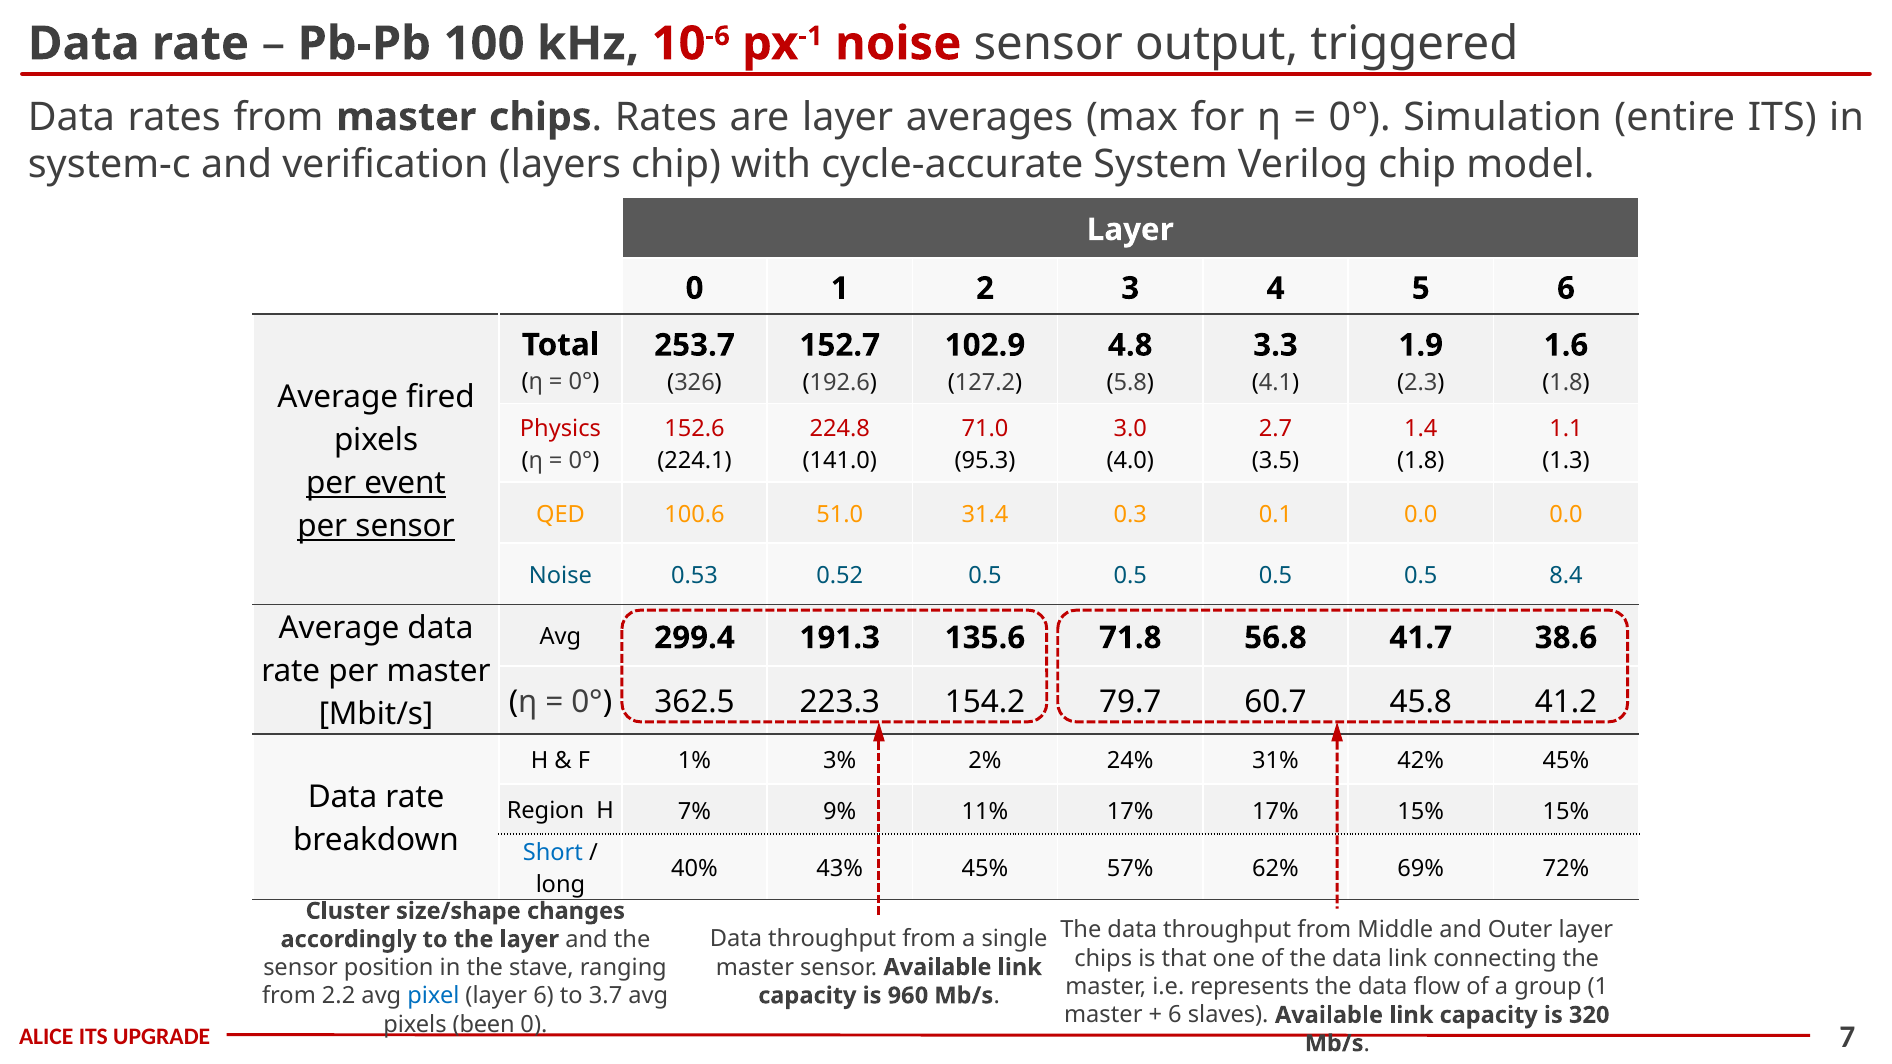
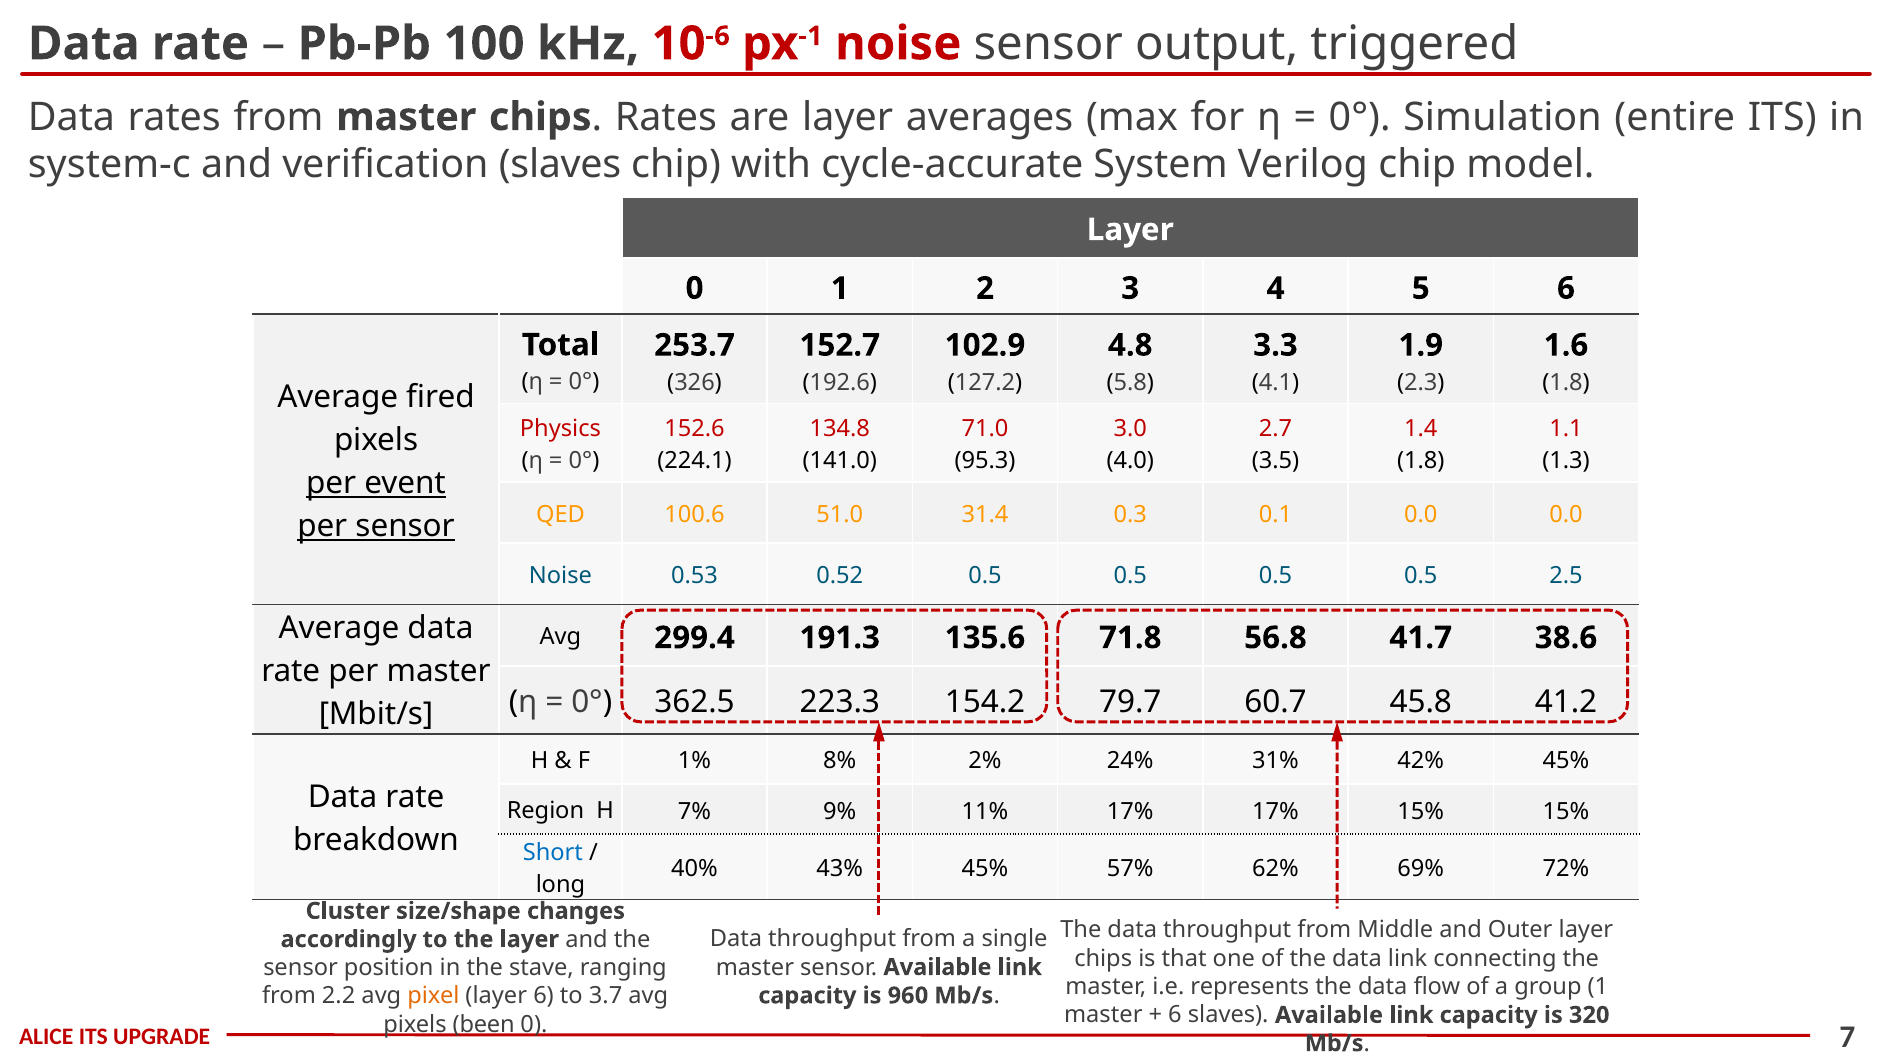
verification layers: layers -> slaves (560, 164)
224.8: 224.8 -> 134.8 (840, 429)
8.4: 8.4 -> 2.5 (1566, 576)
3%: 3% -> 8% (840, 761)
pixel colour: blue -> orange (433, 996)
